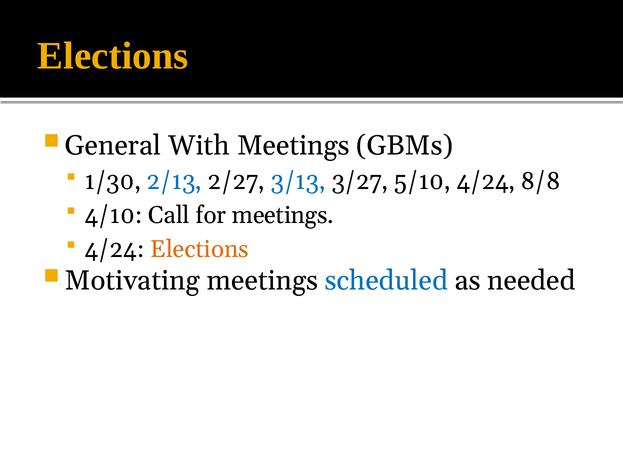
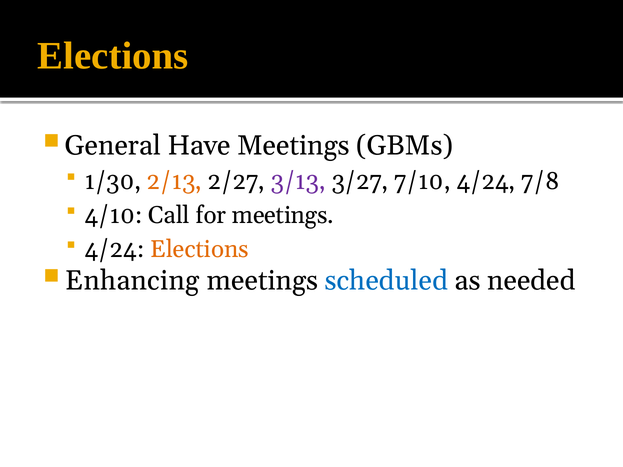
With: With -> Have (199, 146)
2/13 colour: blue -> orange (174, 182)
3/13 colour: blue -> purple (298, 182)
5/10: 5/10 -> 7/10 (422, 182)
8/8: 8/8 -> 7/8 (540, 182)
Motivating: Motivating -> Enhancing (132, 281)
